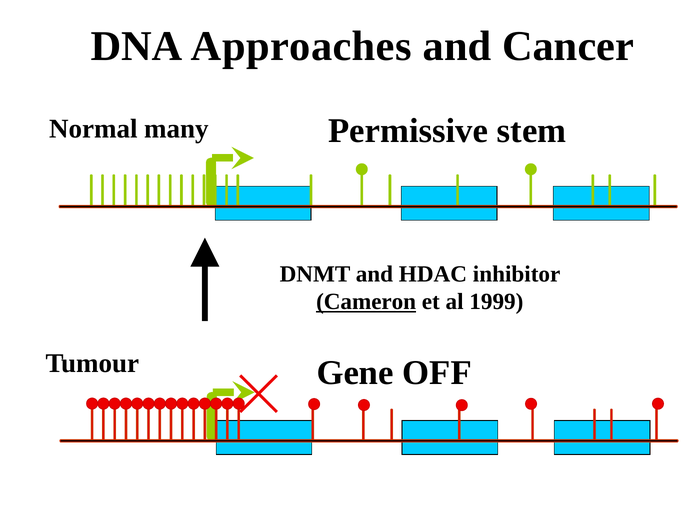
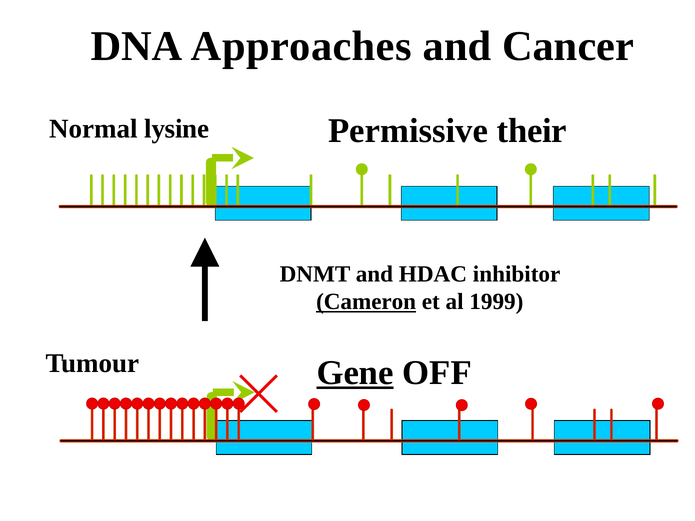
stem: stem -> their (532, 131)
many: many -> lysine (177, 129)
Gene underline: none -> present (355, 373)
